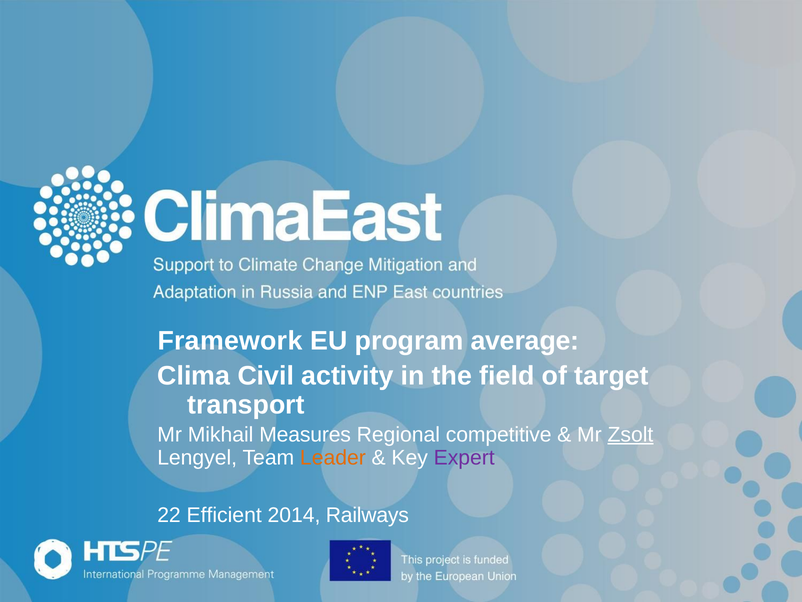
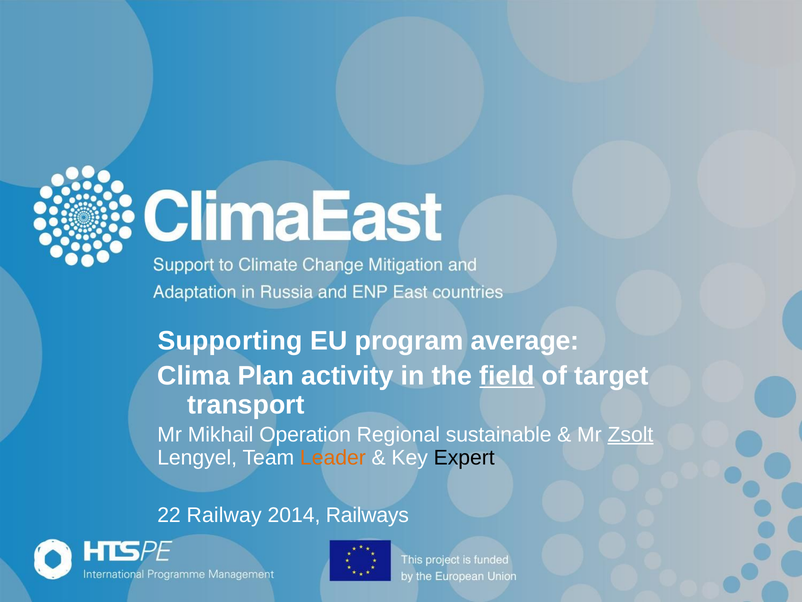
Framework: Framework -> Supporting (230, 341)
Civil: Civil -> Plan (266, 376)
field underline: none -> present (507, 376)
Measures: Measures -> Operation (305, 434)
competitive: competitive -> sustainable (499, 434)
Expert colour: purple -> black (464, 457)
Efficient: Efficient -> Railway (224, 515)
